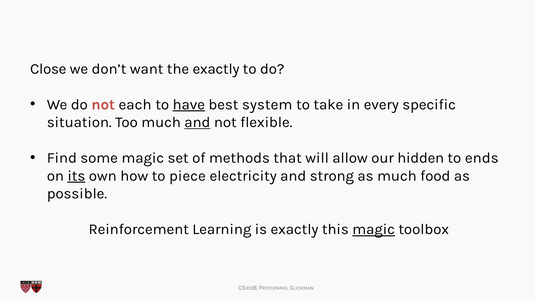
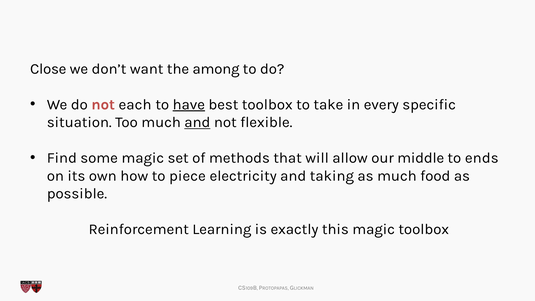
the exactly: exactly -> among (216, 69)
best system: system -> toolbox (267, 104)
hidden: hidden -> middle (421, 158)
its underline: present -> none (76, 176)
strong: strong -> taking (332, 176)
magic underline: present -> none (374, 229)
